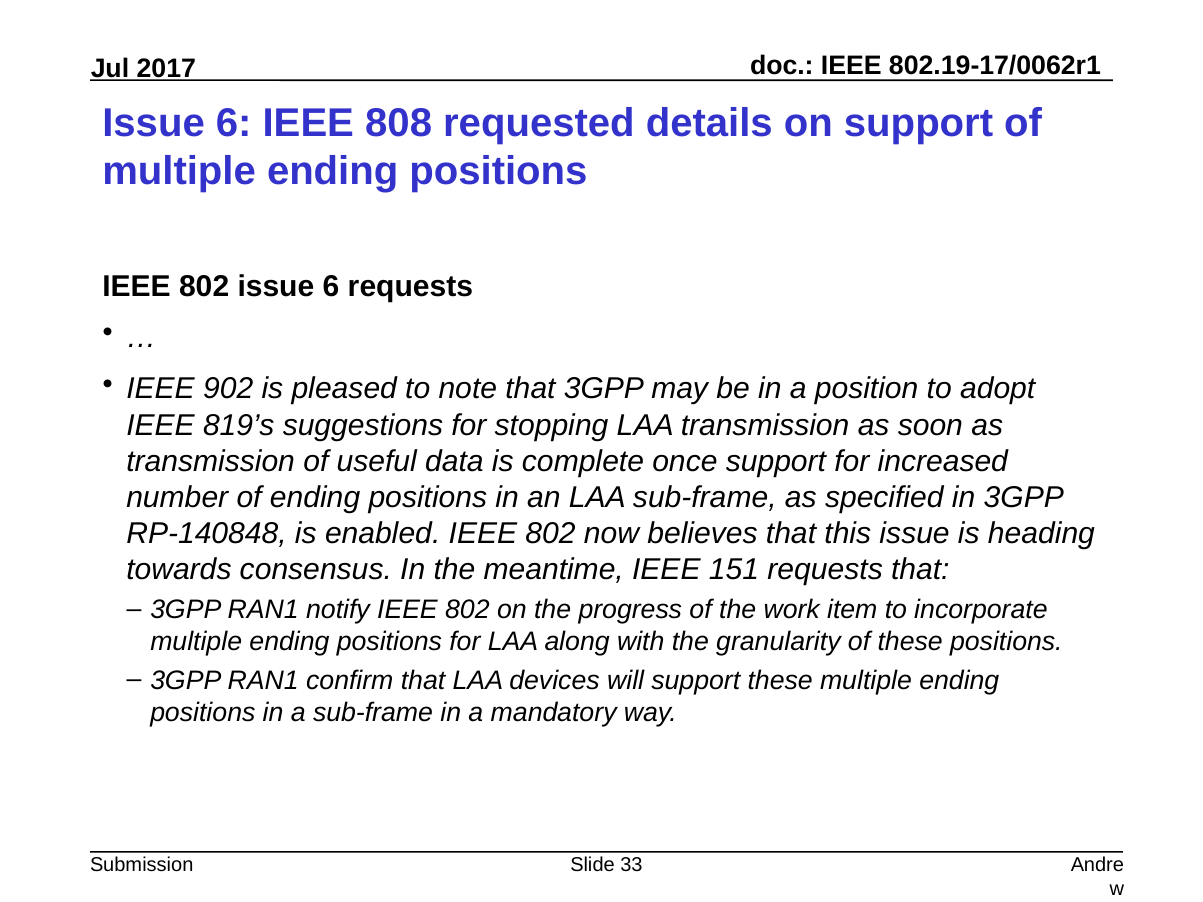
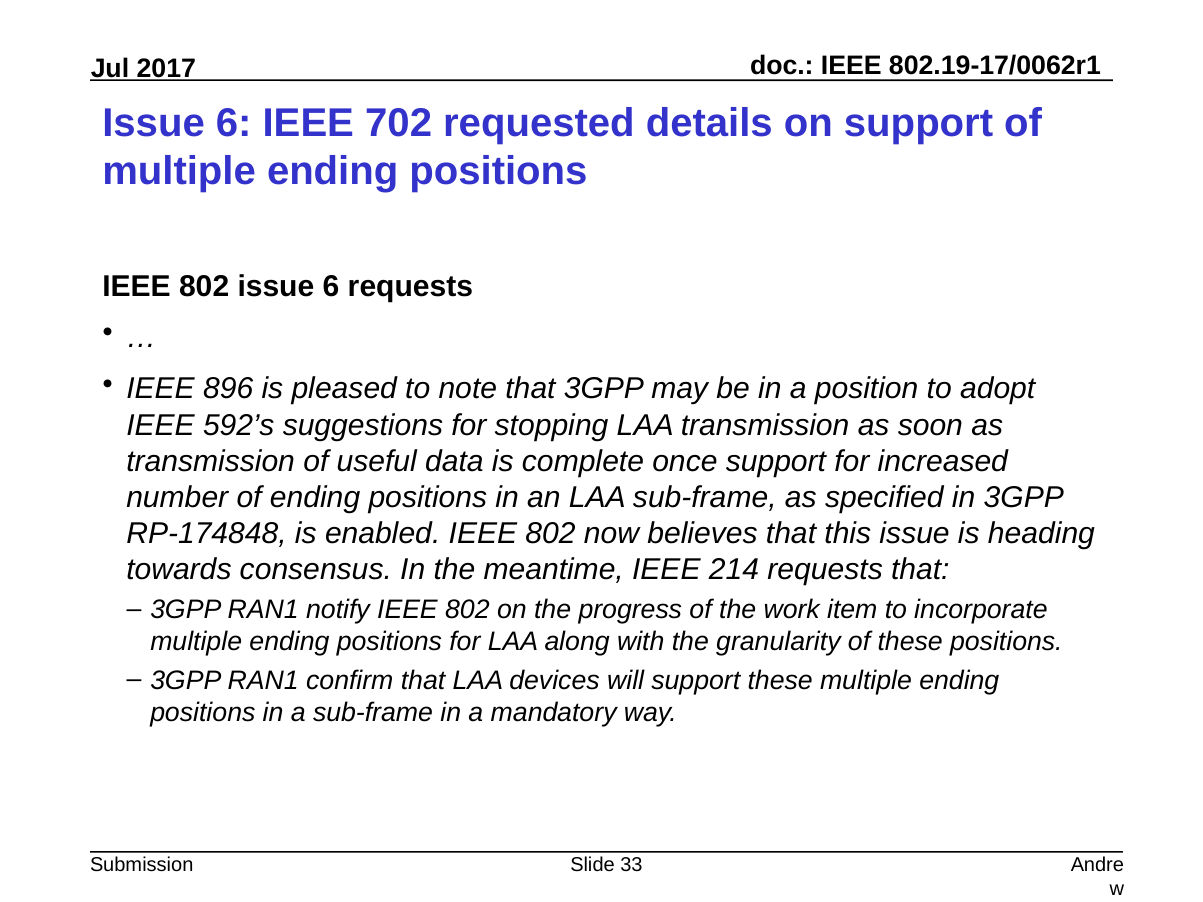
808: 808 -> 702 (399, 123)
902: 902 -> 896 (228, 389)
819’s: 819’s -> 592’s (239, 425)
RP-140848: RP-140848 -> RP-174848 (206, 534)
151: 151 -> 214 (734, 570)
